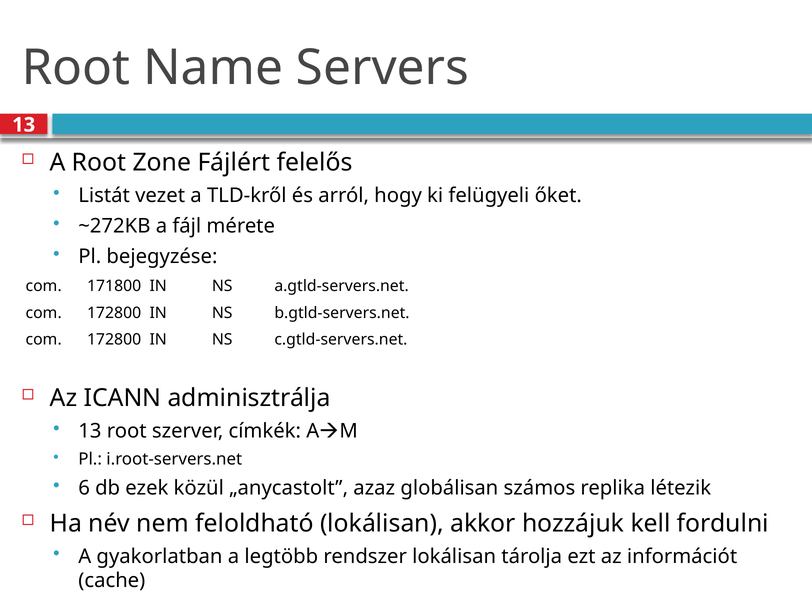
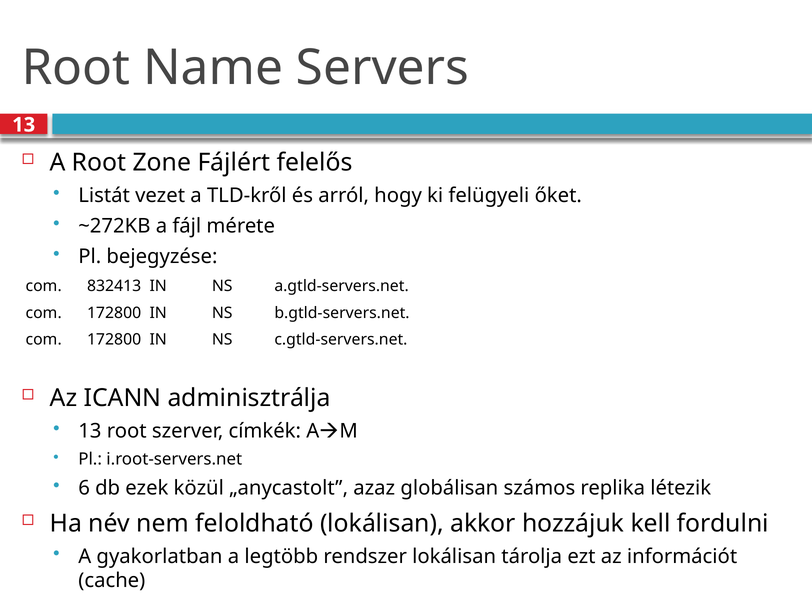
171800: 171800 -> 832413 (114, 286)
